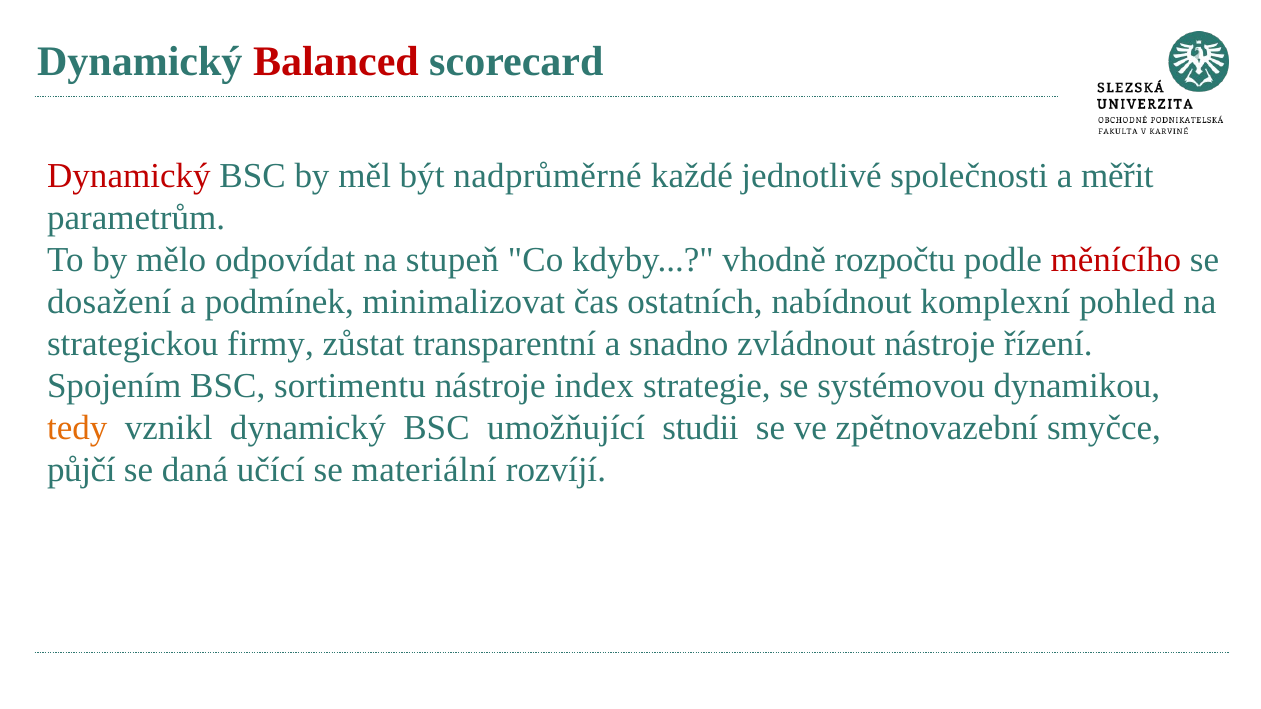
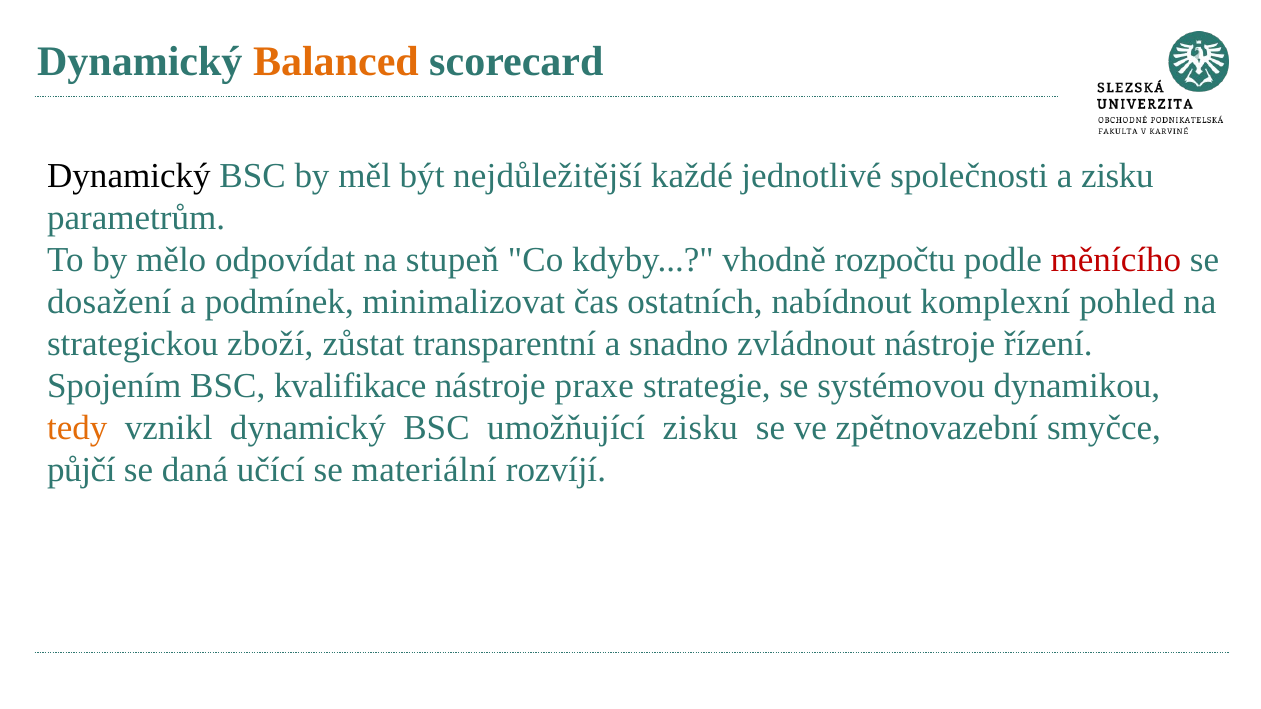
Balanced colour: red -> orange (336, 61)
Dynamický colour: red -> black (129, 176)
nadprůměrné: nadprůměrné -> nejdůležitější (548, 176)
a měřit: měřit -> zisku (1117, 176)
firmy: firmy -> zboží (270, 344)
sortimentu: sortimentu -> kvalifikace (350, 386)
index: index -> praxe (594, 386)
umožňující studii: studii -> zisku (700, 428)
